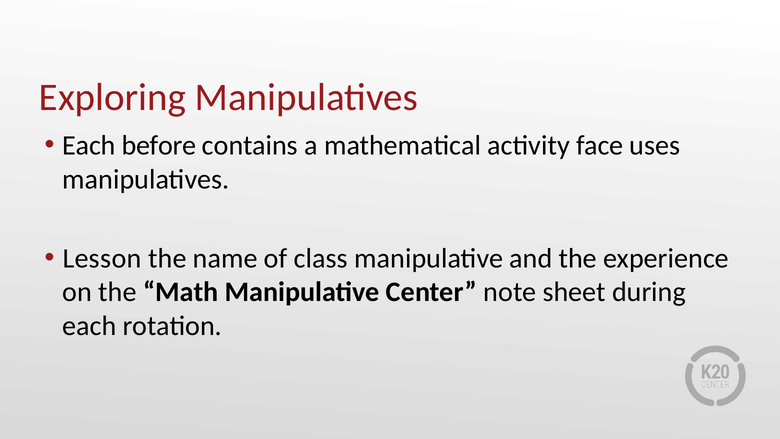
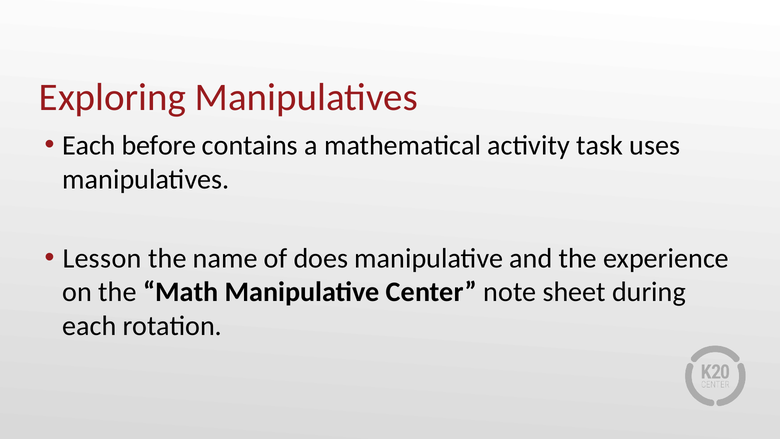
face: face -> task (600, 146)
class: class -> does (321, 258)
